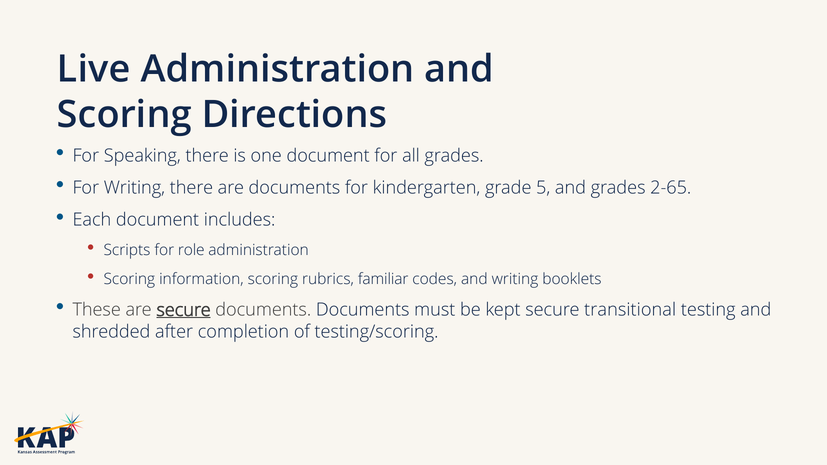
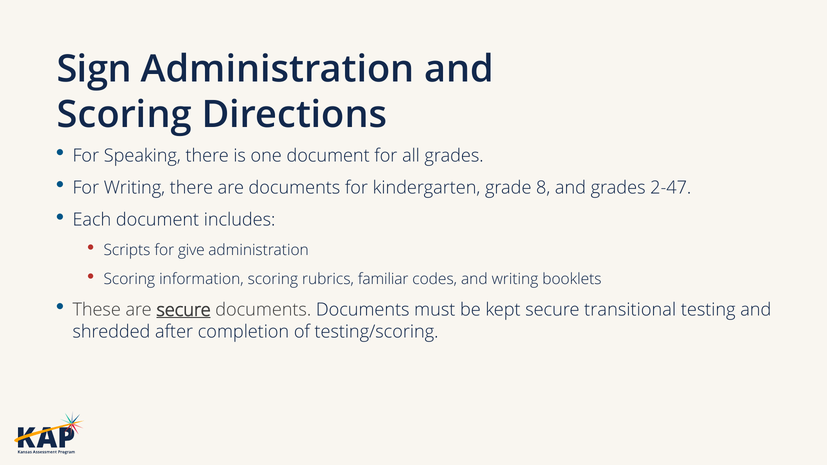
Live: Live -> Sign (94, 69)
5: 5 -> 8 (543, 188)
2-65: 2-65 -> 2-47 (671, 188)
role: role -> give (191, 250)
